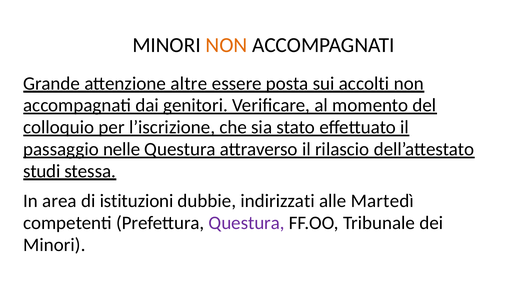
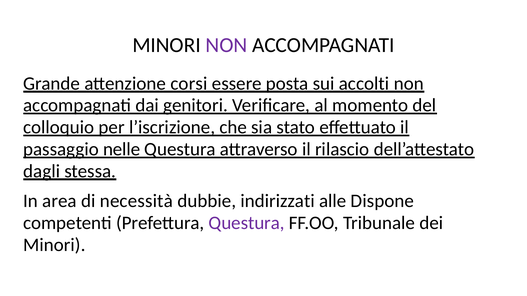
NON colour: orange -> purple (226, 45)
altre: altre -> corsi (189, 84)
studi: studi -> dagli (42, 171)
istituzioni: istituzioni -> necessità (136, 201)
Martedì: Martedì -> Dispone (382, 201)
